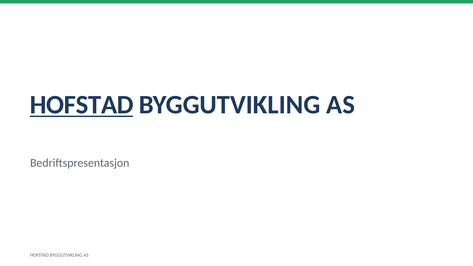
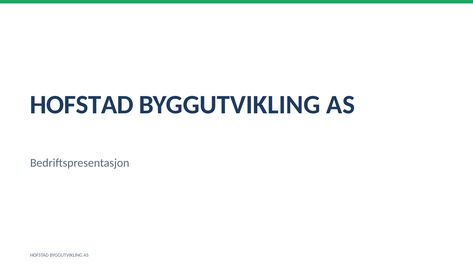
HOFSTAD underline: present -> none (82, 105)
